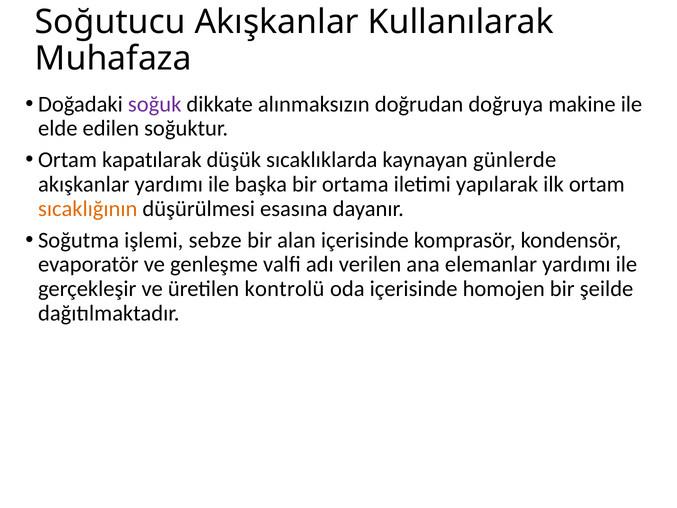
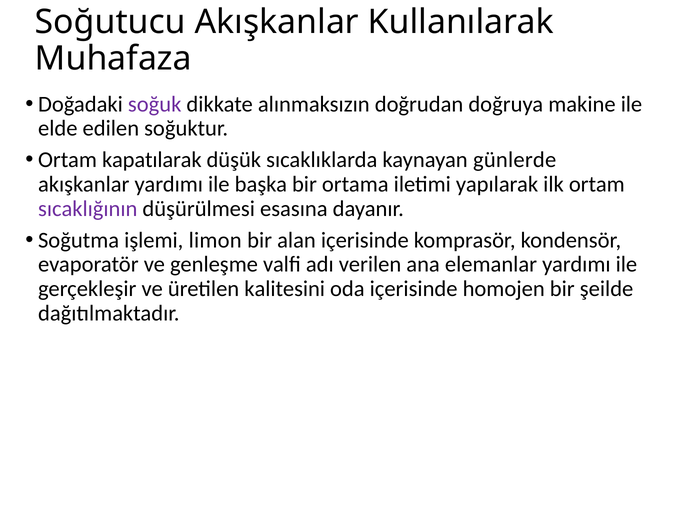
sıcaklığının colour: orange -> purple (88, 209)
sebze: sebze -> limon (215, 240)
kontrolü: kontrolü -> kalitesini (285, 289)
